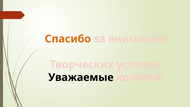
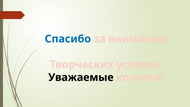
Спасибо colour: orange -> blue (68, 39)
